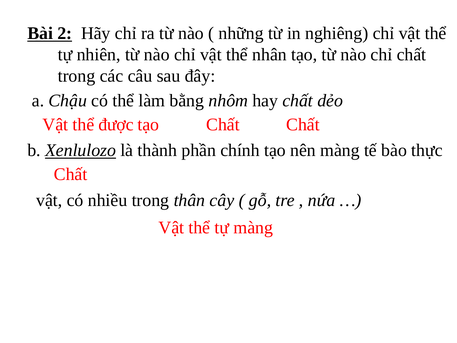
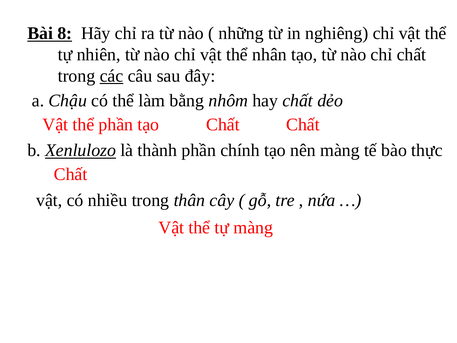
2: 2 -> 8 (65, 33)
các underline: none -> present (111, 76)
thể được: được -> phần (116, 125)
